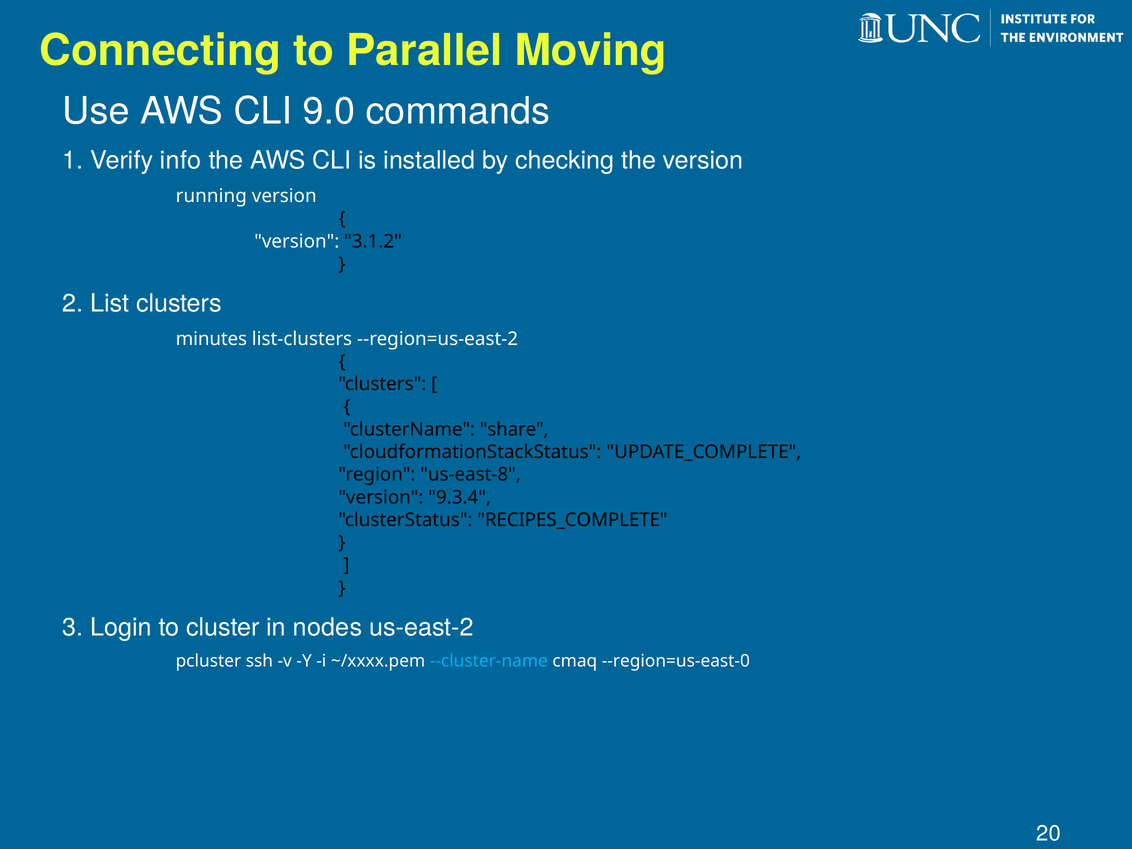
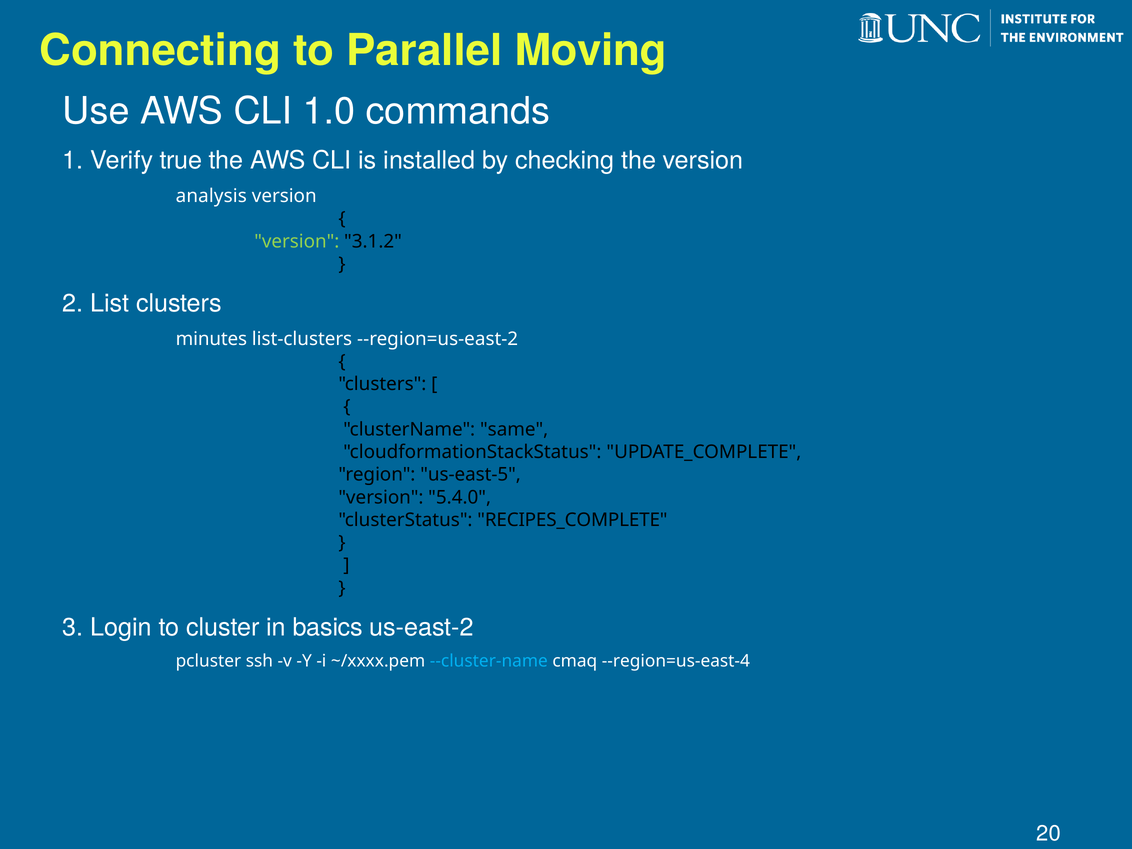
9.0: 9.0 -> 1.0 (329, 111)
info: info -> true (181, 161)
running: running -> analysis (211, 196)
version colour: white -> light green (297, 241)
share: share -> same (514, 429)
us-east-8: us-east-8 -> us-east-5 (471, 475)
9.3.4: 9.3.4 -> 5.4.0 (460, 497)
nodes: nodes -> basics (328, 627)
--region=us-east-0: --region=us-east-0 -> --region=us-east-4 (676, 661)
